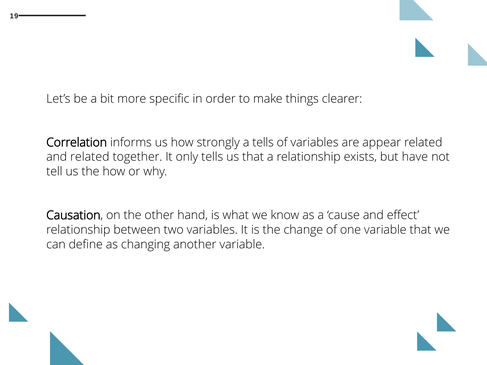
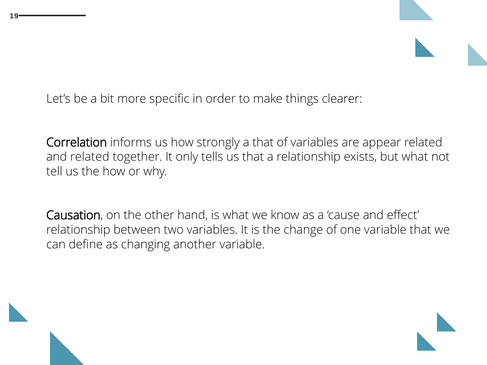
a tells: tells -> that (263, 142)
but have: have -> what (415, 157)
